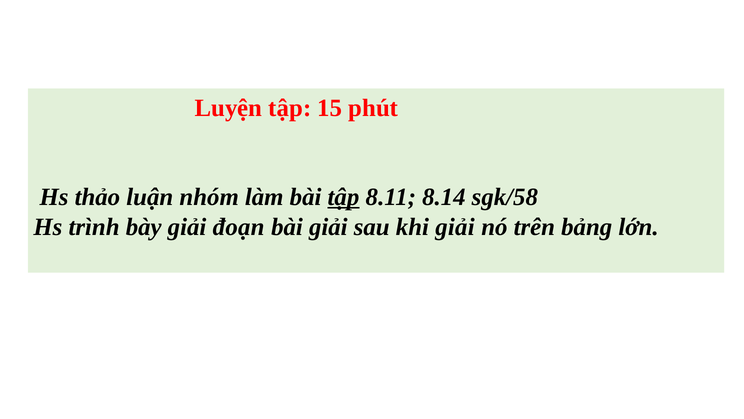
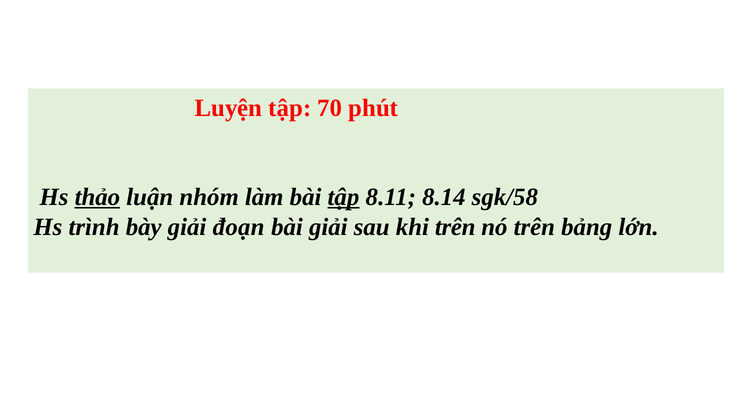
15: 15 -> 70 (330, 108)
thảo underline: none -> present (97, 197)
khi giải: giải -> trên (455, 227)
